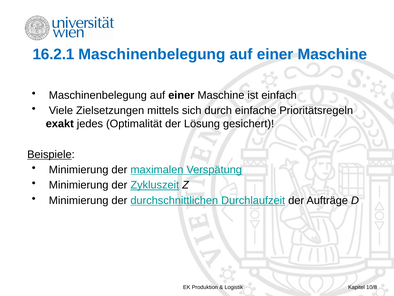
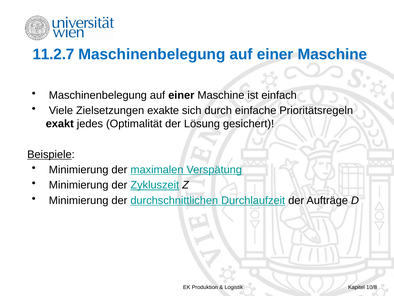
16.2.1: 16.2.1 -> 11.2.7 (54, 54)
mittels: mittels -> exakte (163, 110)
